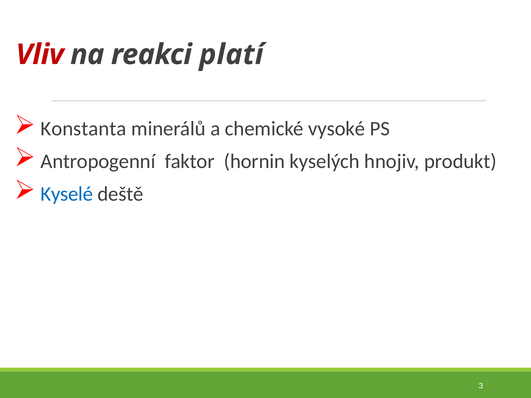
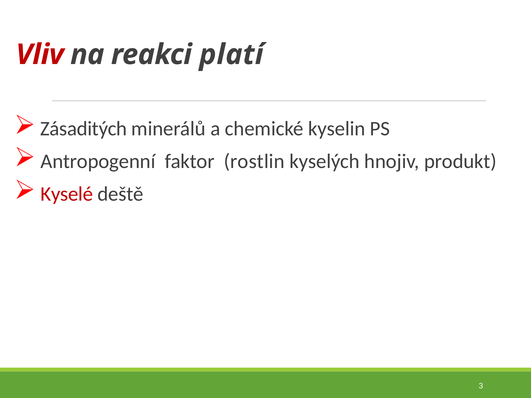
Konstanta: Konstanta -> Zásaditých (84, 129)
vysoké: vysoké -> kyselin (337, 129)
hornin: hornin -> rostlin (254, 161)
Kyselé colour: blue -> red (67, 194)
